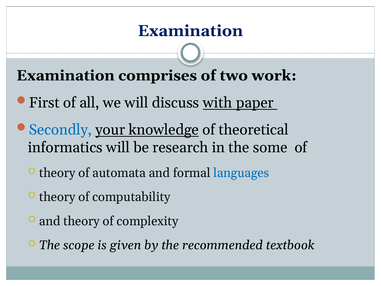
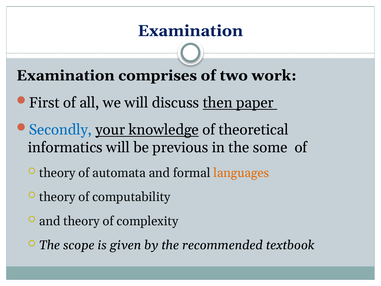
with: with -> then (218, 103)
research: research -> previous (180, 147)
languages colour: blue -> orange (241, 173)
